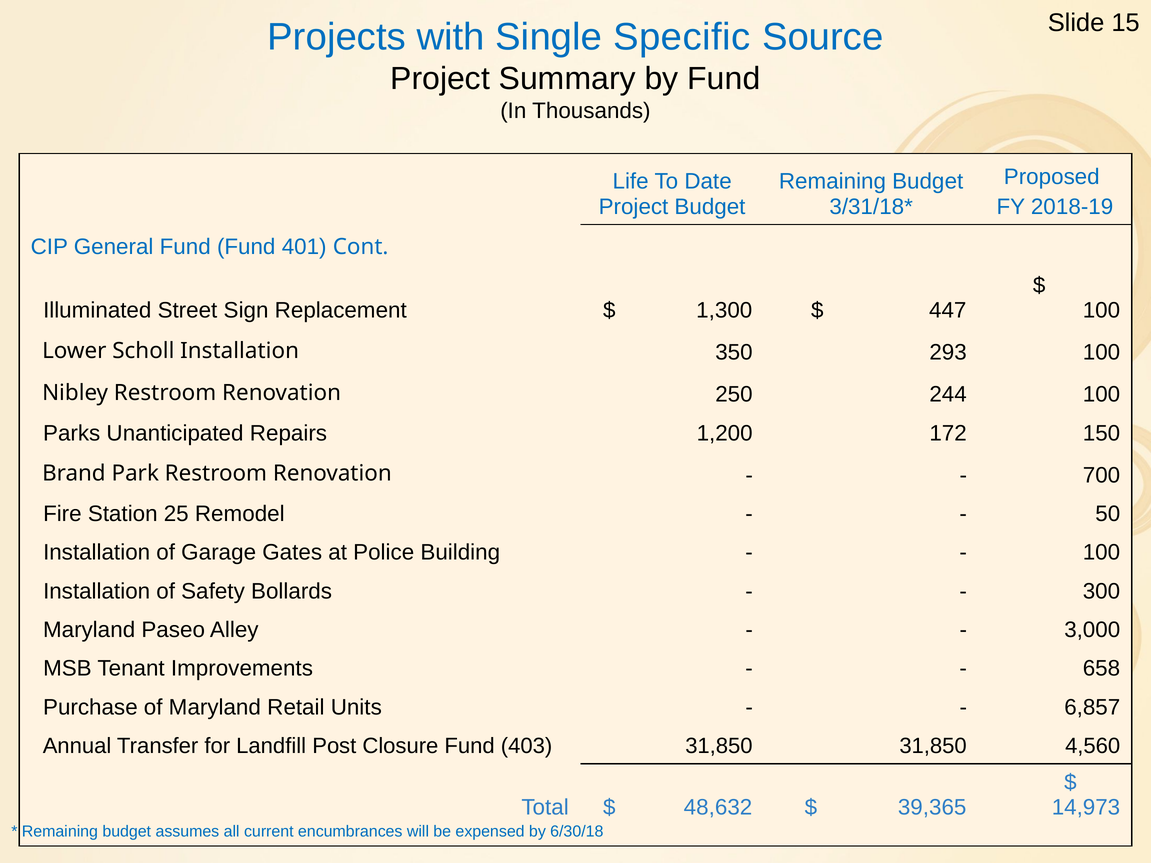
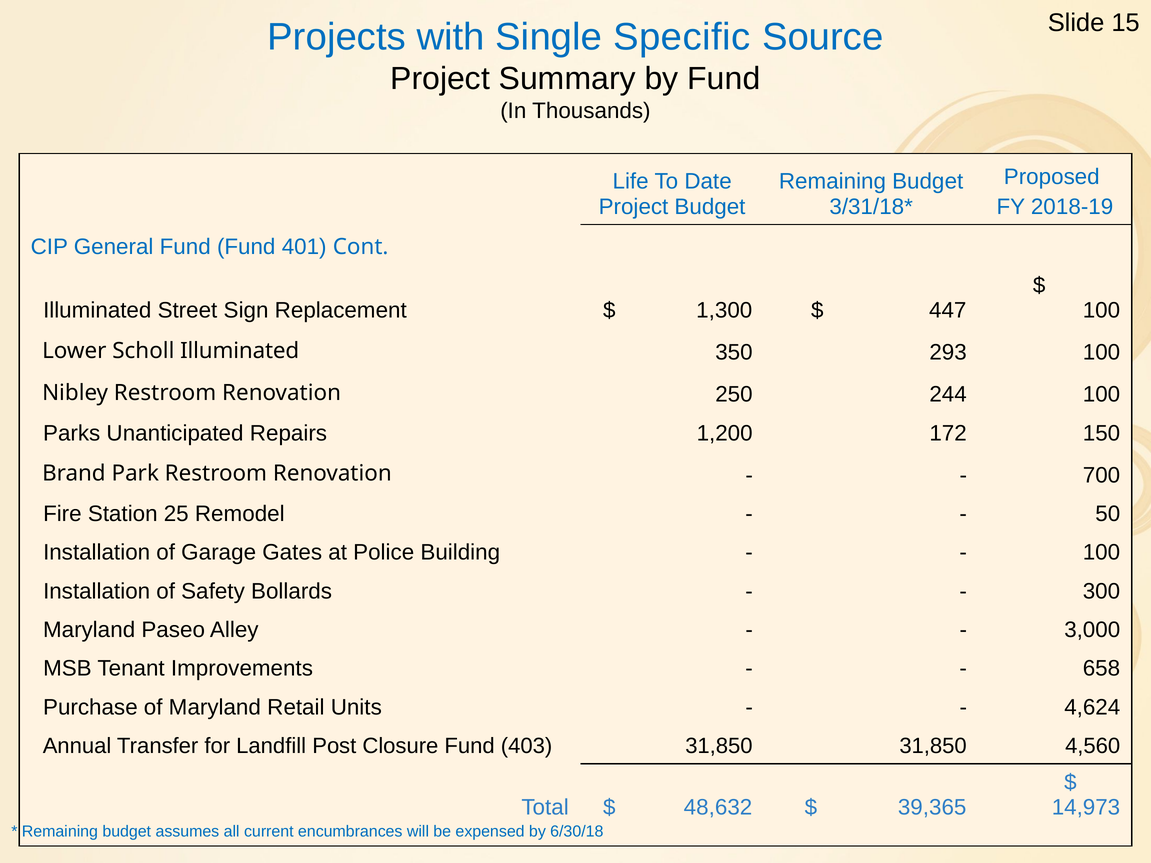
Scholl Installation: Installation -> Illuminated (240, 351)
6,857: 6,857 -> 4,624 (1092, 707)
